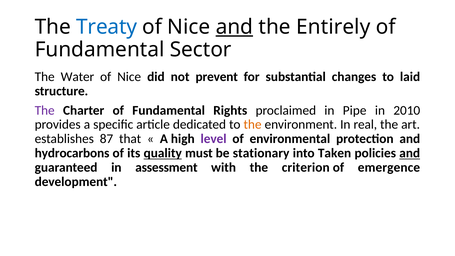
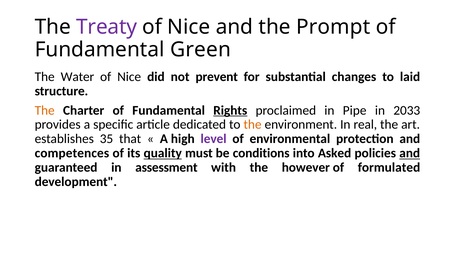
Treaty colour: blue -> purple (107, 27)
and underline: present -> none (234, 27)
Entirely: Entirely -> Prompt (333, 27)
Sector: Sector -> Green (201, 49)
The colour: purple -> orange (45, 110)
Rights underline: none -> present (230, 110)
2010: 2010 -> 2033 (407, 110)
87: 87 -> 35 (106, 139)
hydrocarbons: hydrocarbons -> competences (72, 153)
stationary: stationary -> conditions (261, 153)
Taken: Taken -> Asked (335, 153)
criterion: criterion -> however (306, 167)
emergence: emergence -> formulated (389, 167)
